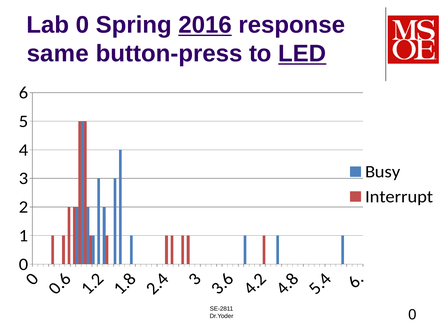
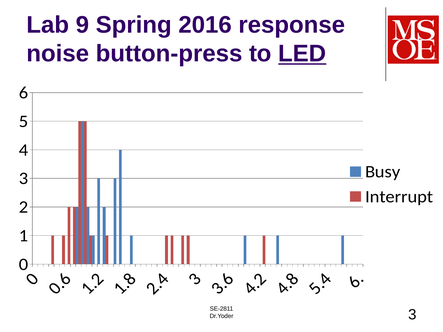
Lab 0: 0 -> 9 (83, 25)
2016 underline: present -> none (205, 25)
same: same -> noise (58, 54)
Dr.Yoder 0: 0 -> 3 (412, 315)
